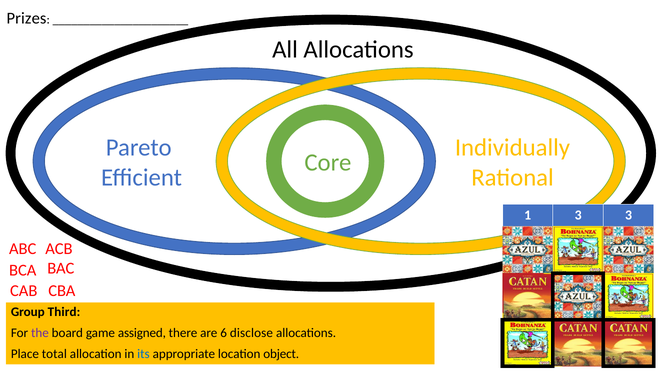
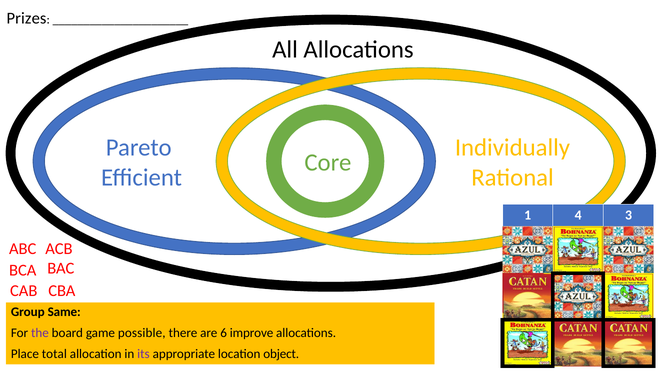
1 3: 3 -> 4 (578, 215)
Third: Third -> Same (64, 312)
assigned: assigned -> possible (142, 333)
disclose: disclose -> improve (252, 333)
its colour: blue -> purple (143, 354)
